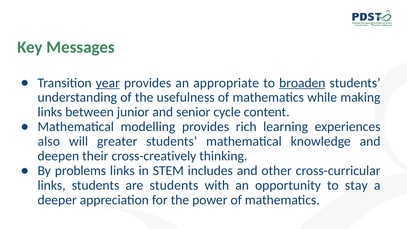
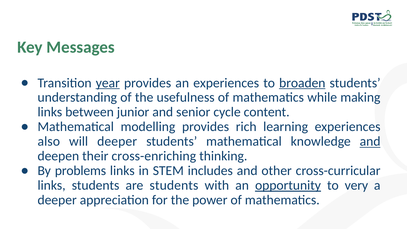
an appropriate: appropriate -> experiences (226, 83)
will greater: greater -> deeper (117, 141)
and underline: none -> present (370, 141)
cross-creatively: cross-creatively -> cross-enriching (154, 156)
opportunity underline: none -> present (288, 185)
stay: stay -> very (356, 185)
